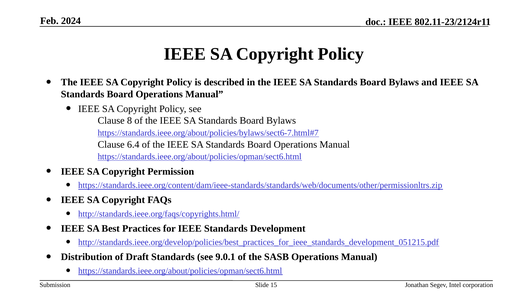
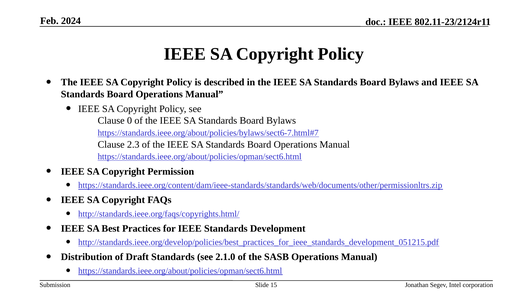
8: 8 -> 0 (130, 121)
6.4: 6.4 -> 2.3 (133, 144)
9.0.1: 9.0.1 -> 2.1.0 (225, 257)
